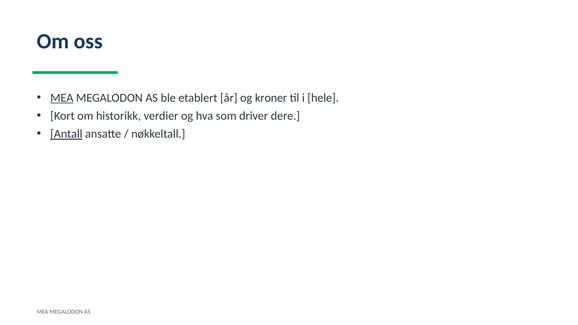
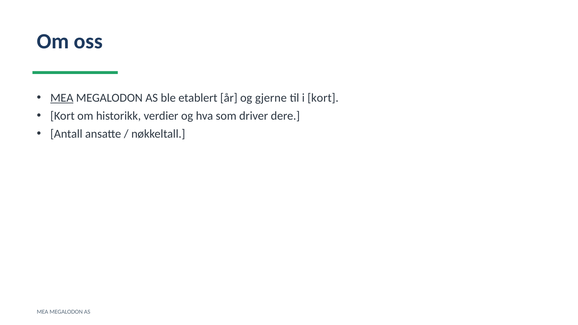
kroner: kroner -> gjerne (271, 98)
i hele: hele -> kort (323, 98)
Antall underline: present -> none (66, 134)
